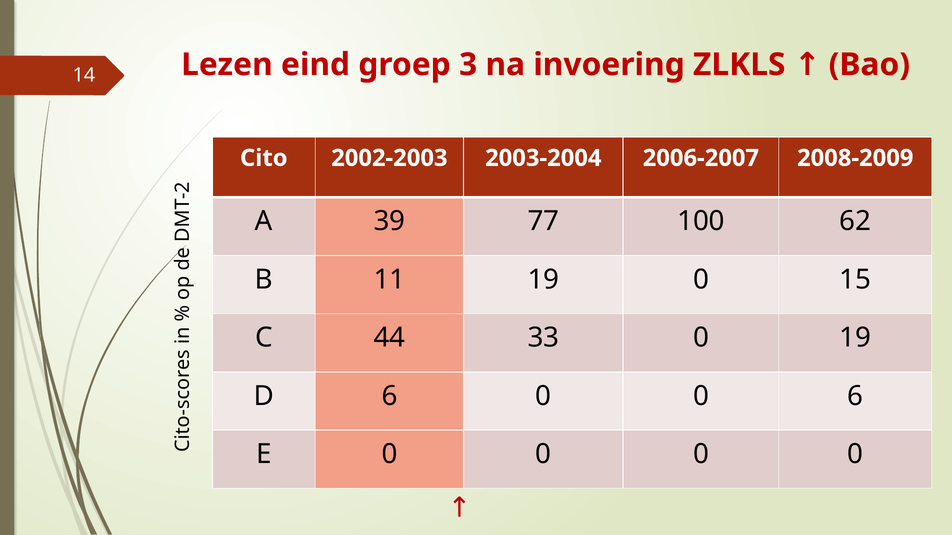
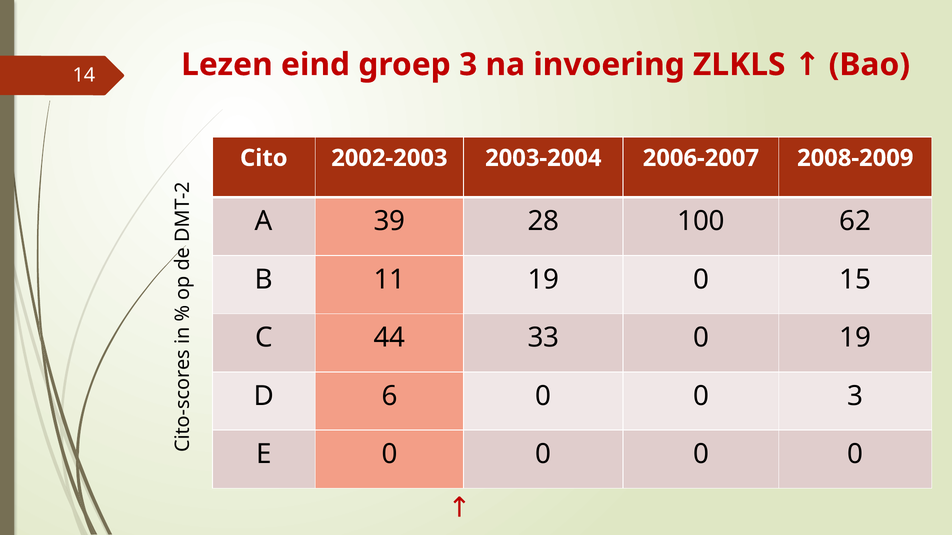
77: 77 -> 28 (543, 222)
0 6: 6 -> 3 (855, 396)
